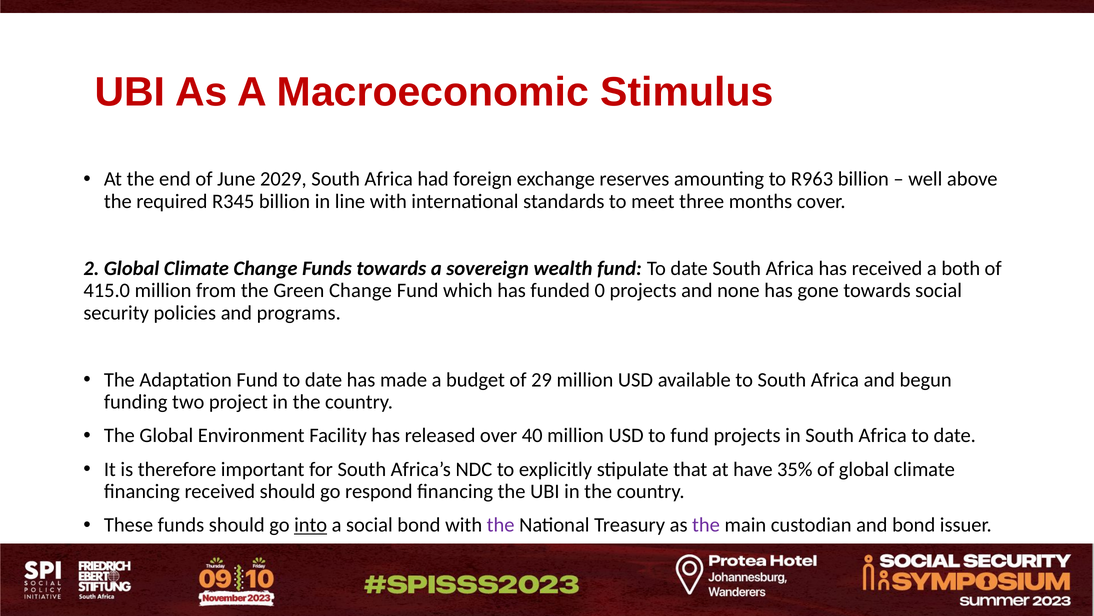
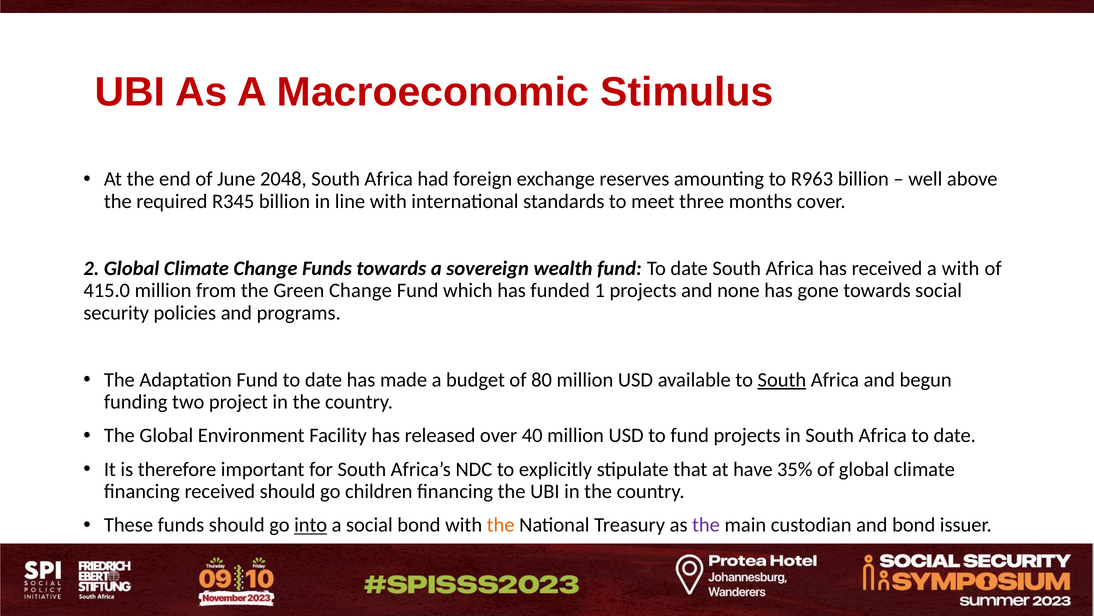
2029: 2029 -> 2048 (283, 179)
a both: both -> with (961, 268)
0: 0 -> 1 (600, 290)
29: 29 -> 80 (542, 380)
South underline: none -> present (782, 380)
respond: respond -> children (379, 491)
the colour: purple -> orange (501, 525)
